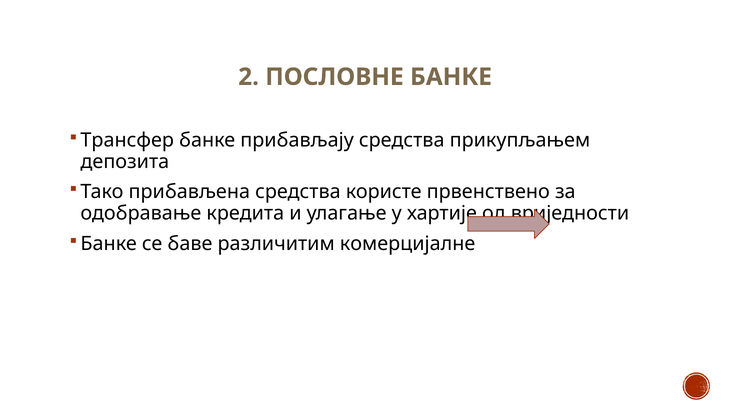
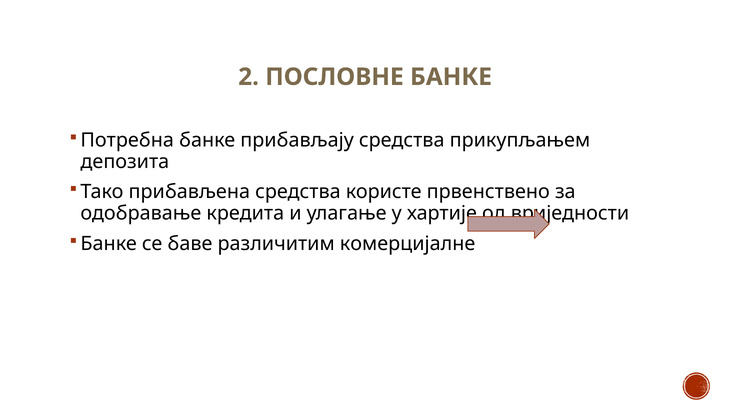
Трансфер: Трансфер -> Потребна (127, 140)
